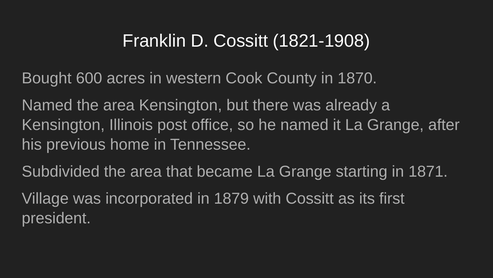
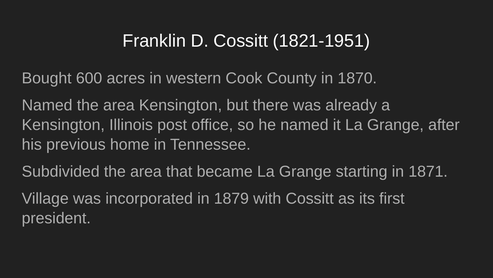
1821-1908: 1821-1908 -> 1821-1951 (321, 41)
